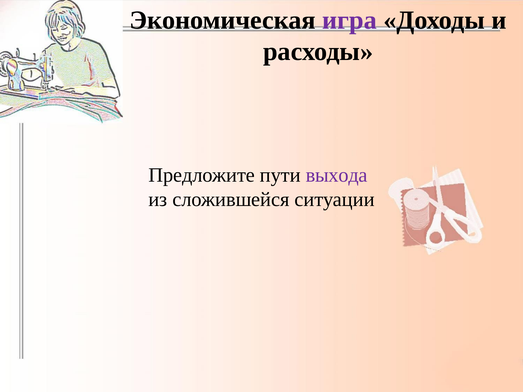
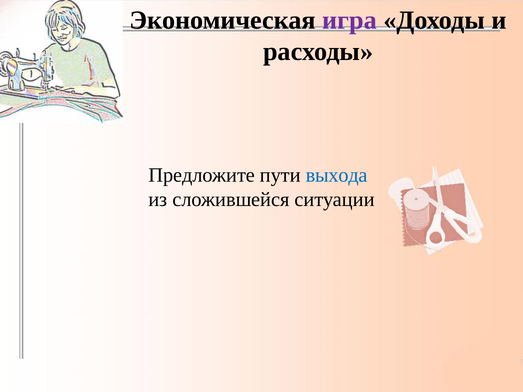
выхода colour: purple -> blue (337, 175)
